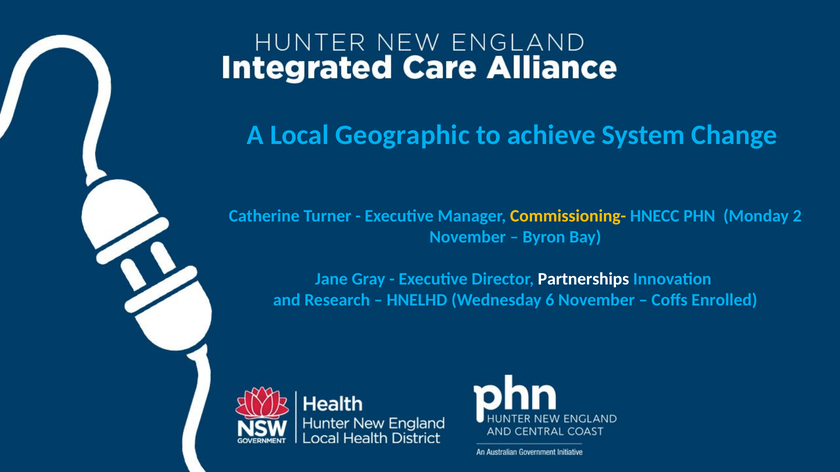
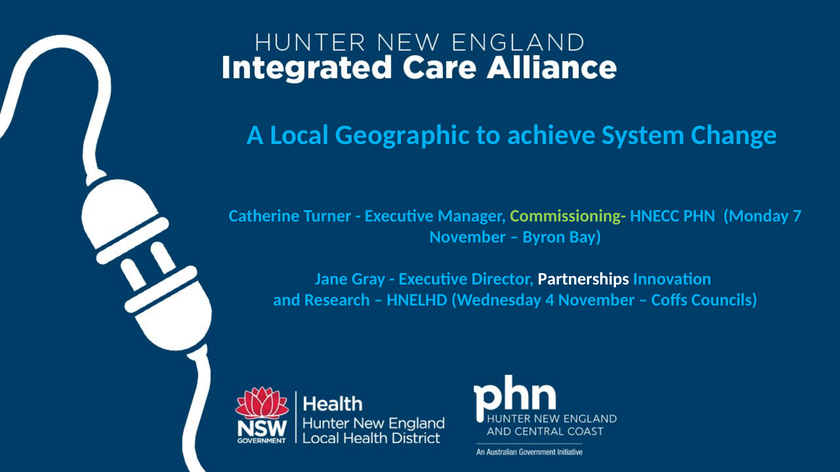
Commissioning- colour: yellow -> light green (568, 216)
2: 2 -> 7 (797, 216)
6: 6 -> 4 (550, 300)
Enrolled: Enrolled -> Councils (724, 300)
